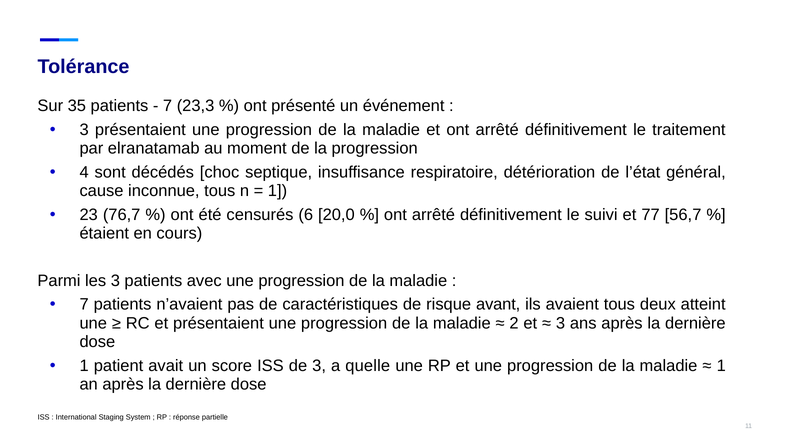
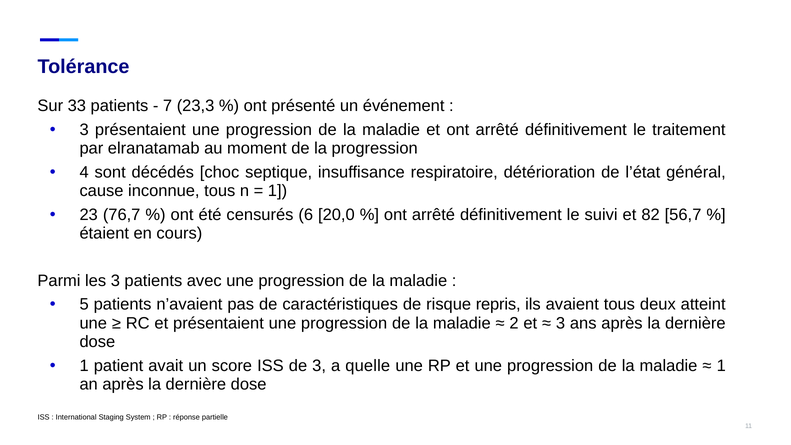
35: 35 -> 33 (77, 106)
77: 77 -> 82 (651, 215)
7: 7 -> 5 (84, 304)
avant: avant -> repris (498, 304)
